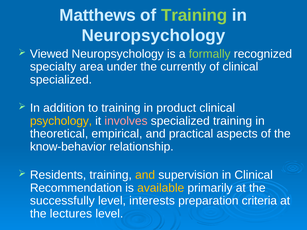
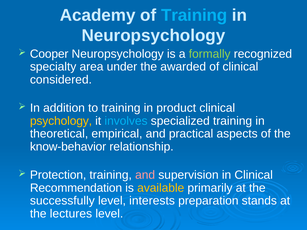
Matthews: Matthews -> Academy (98, 15)
Training colour: light green -> light blue (194, 15)
Viewed: Viewed -> Cooper (49, 54)
currently: currently -> awarded (183, 67)
specialized: specialized -> considered (61, 80)
involves colour: pink -> light blue (126, 121)
Residents: Residents -> Protection (58, 175)
and colour: yellow -> pink (145, 175)
criteria: criteria -> stands (259, 201)
